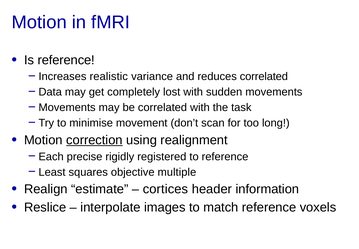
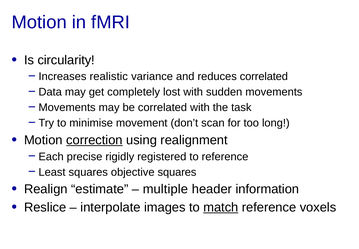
Is reference: reference -> circularity (66, 60)
objective multiple: multiple -> squares (177, 172)
cortices: cortices -> multiple (165, 189)
match underline: none -> present (221, 207)
